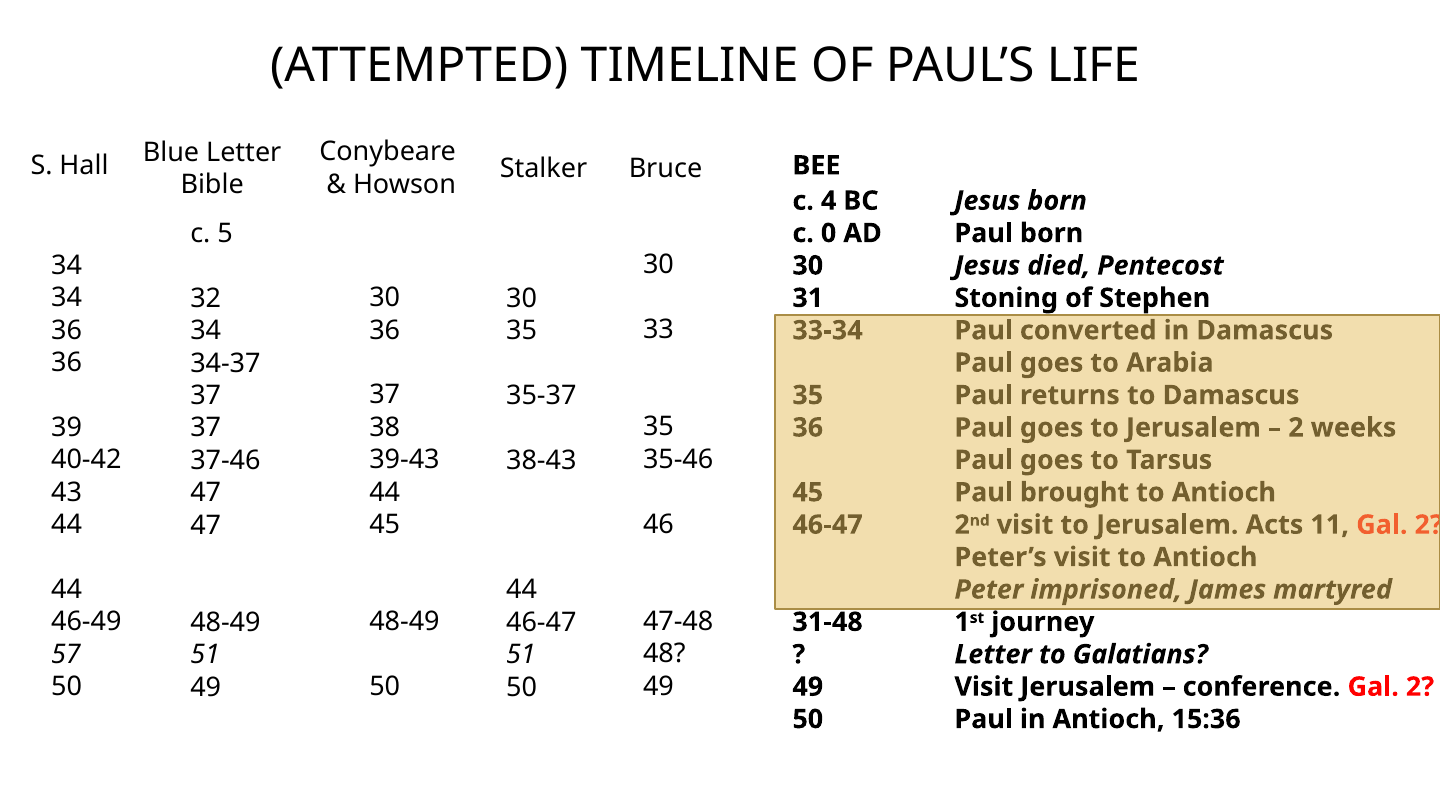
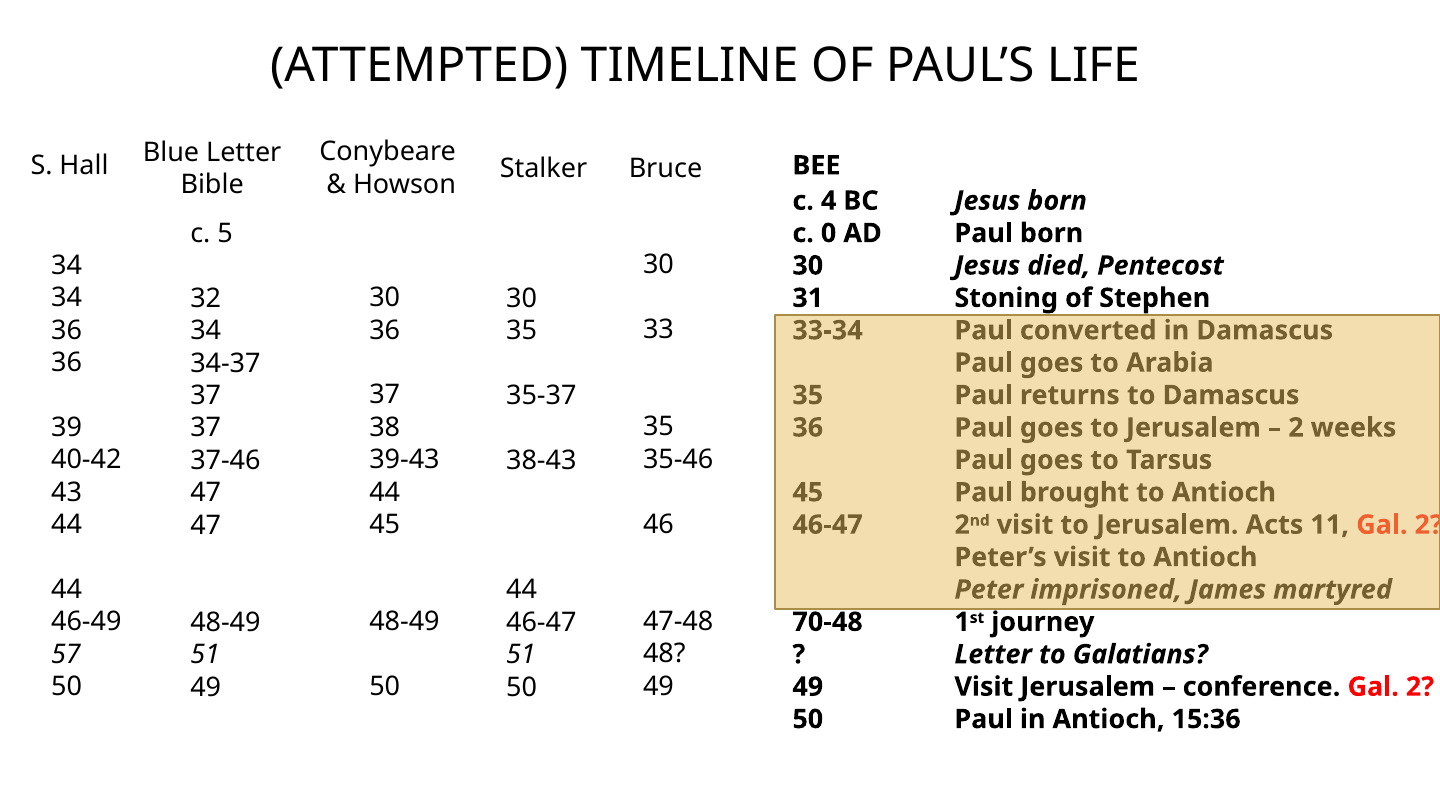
31-48: 31-48 -> 70-48 (828, 622)
